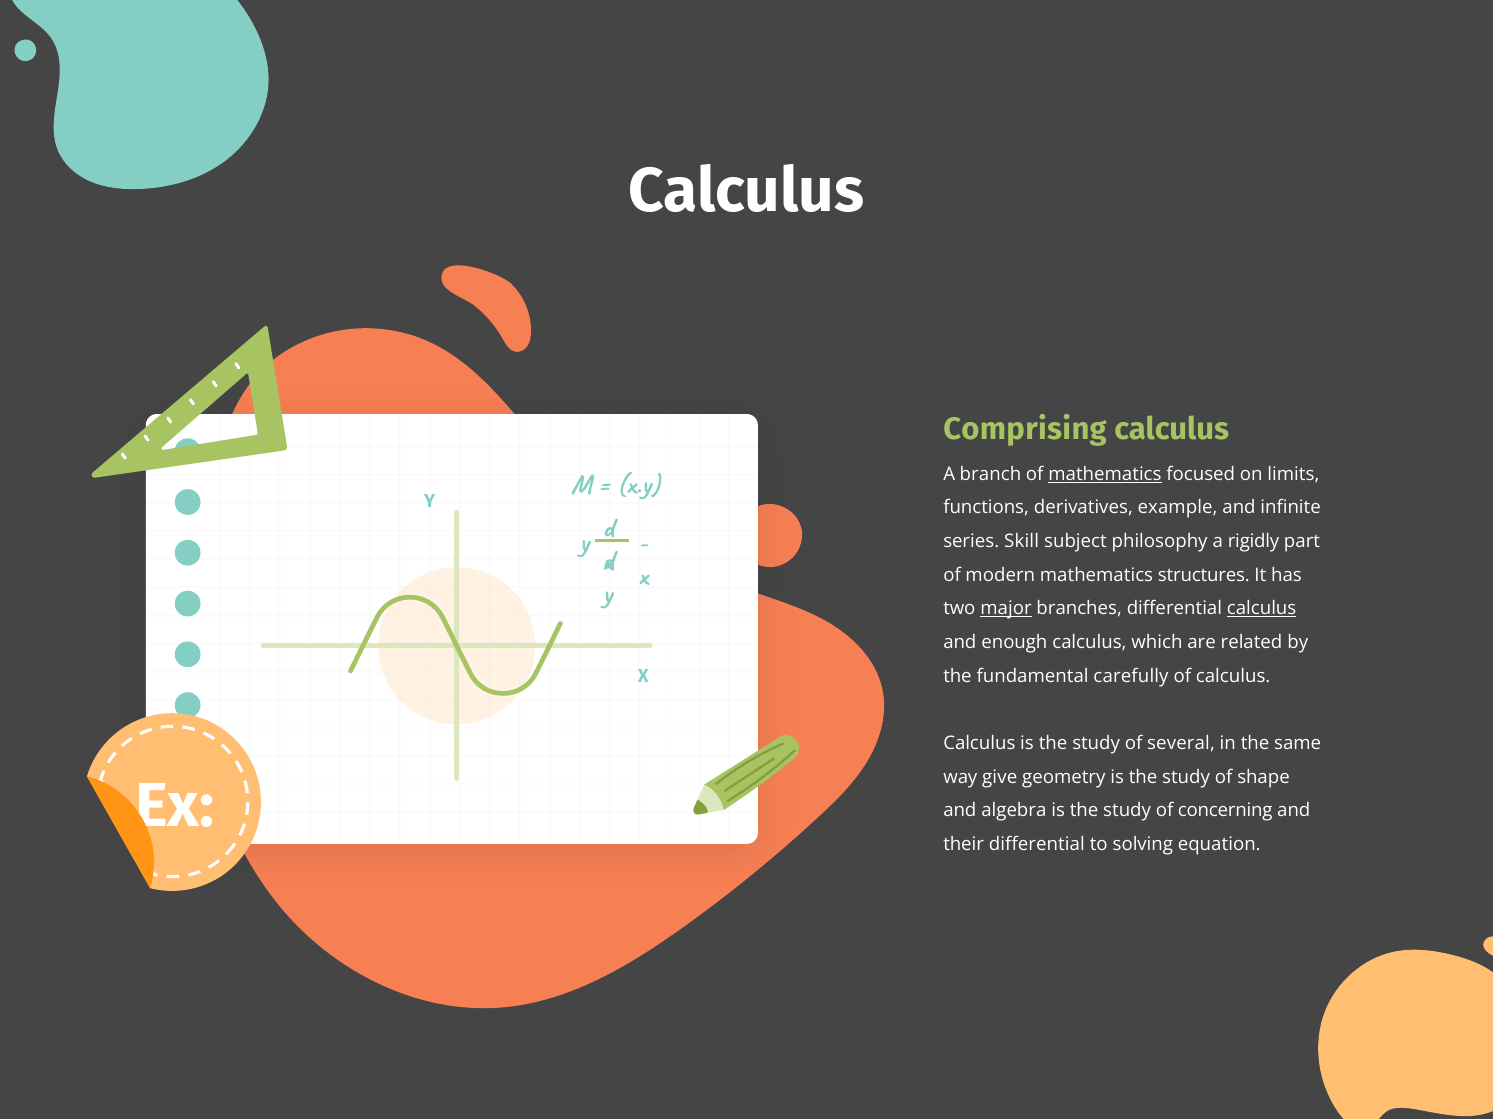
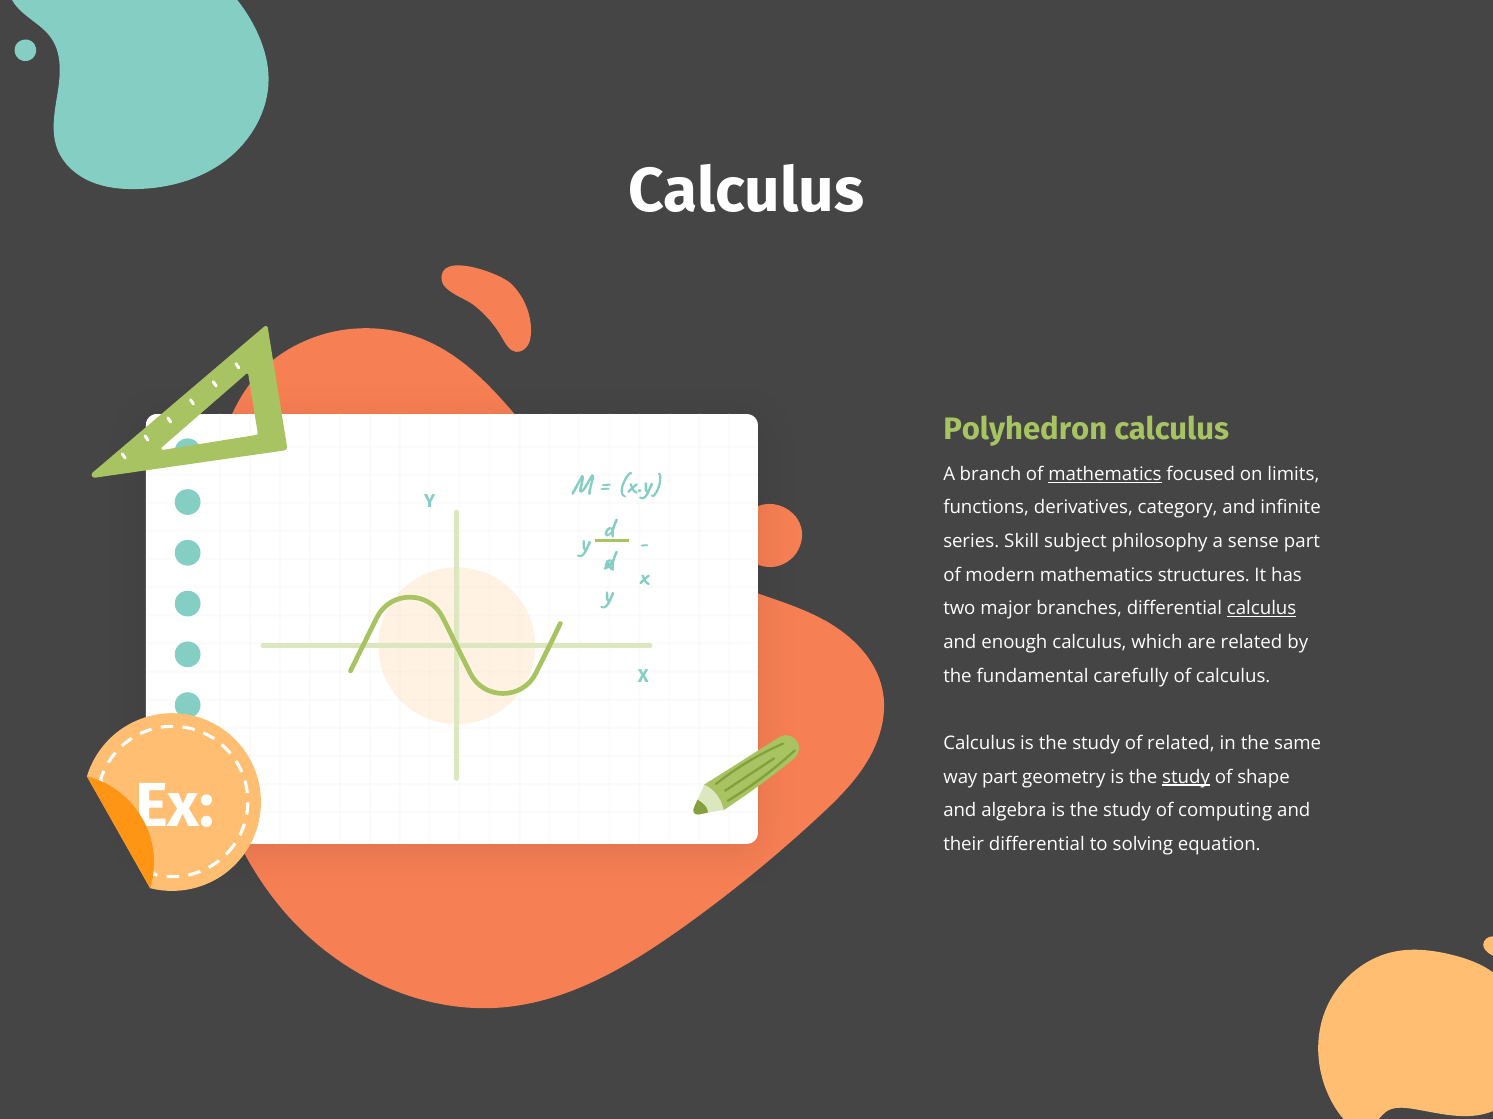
Comprising: Comprising -> Polyhedron (1025, 430)
example: example -> category (1178, 508)
rigidly: rigidly -> sense (1253, 542)
major underline: present -> none (1006, 609)
of several: several -> related (1181, 744)
way give: give -> part (1000, 778)
study underline: none -> present (1186, 778)
concerning: concerning -> computing (1225, 811)
